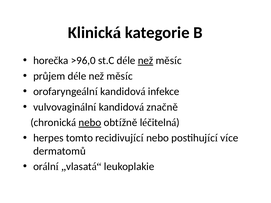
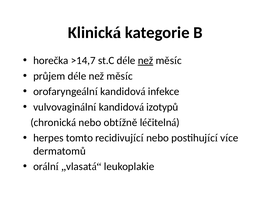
>96,0: >96,0 -> >14,7 (83, 61)
značně: značně -> izotypů (162, 107)
nebo underline: present -> none (90, 123)
